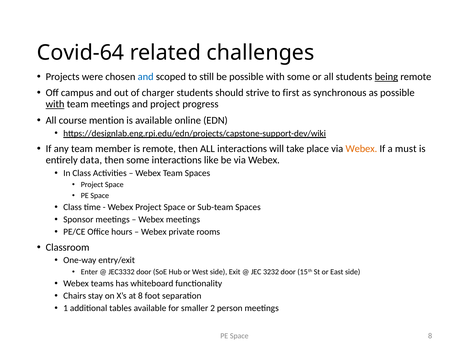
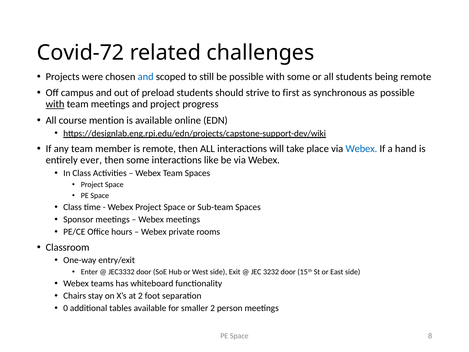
Covid-64: Covid-64 -> Covid-72 (81, 53)
being underline: present -> none (386, 77)
charger: charger -> preload (158, 93)
Webex colour: orange -> blue (361, 149)
must: must -> hand (406, 149)
data: data -> ever (91, 160)
at 8: 8 -> 2 (140, 296)
1: 1 -> 0 (66, 308)
